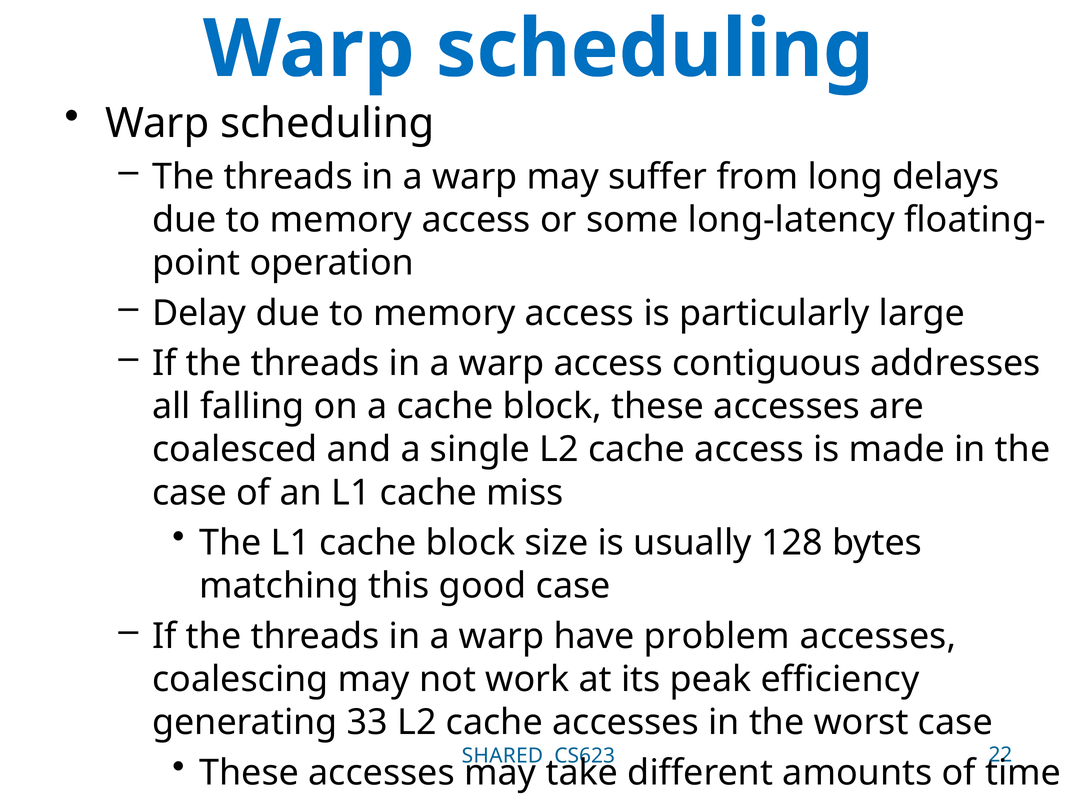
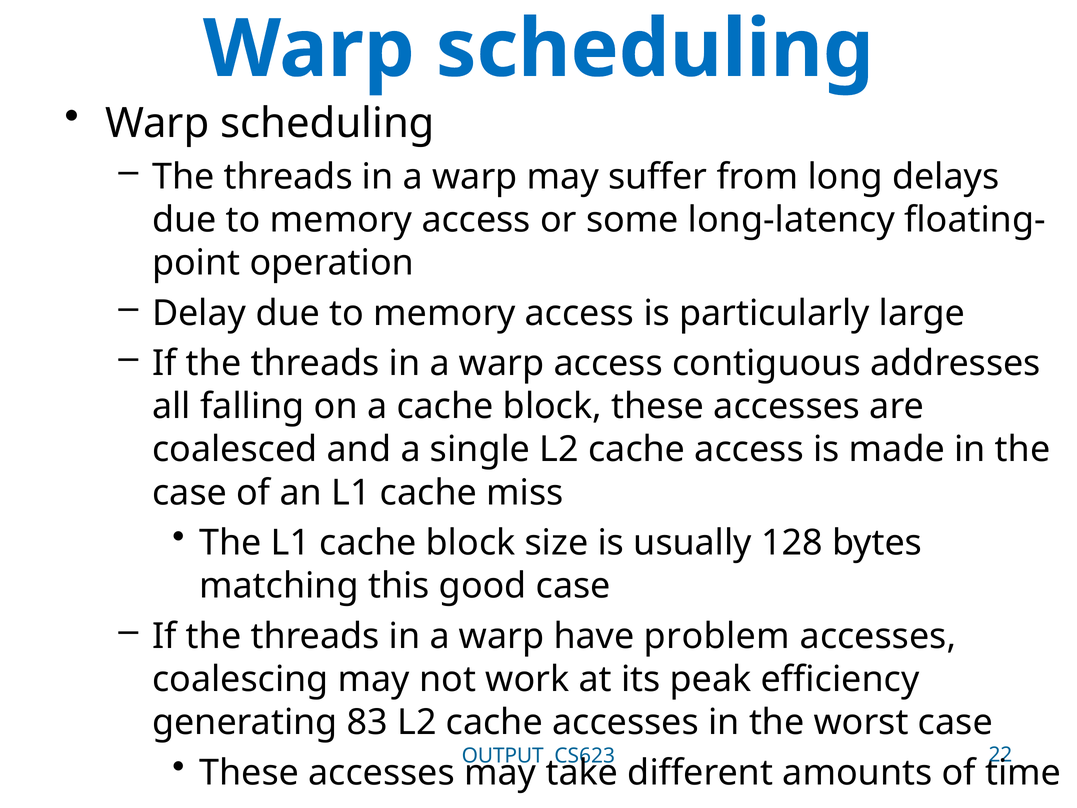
33: 33 -> 83 (367, 722)
SHARED: SHARED -> OUTPUT (503, 755)
